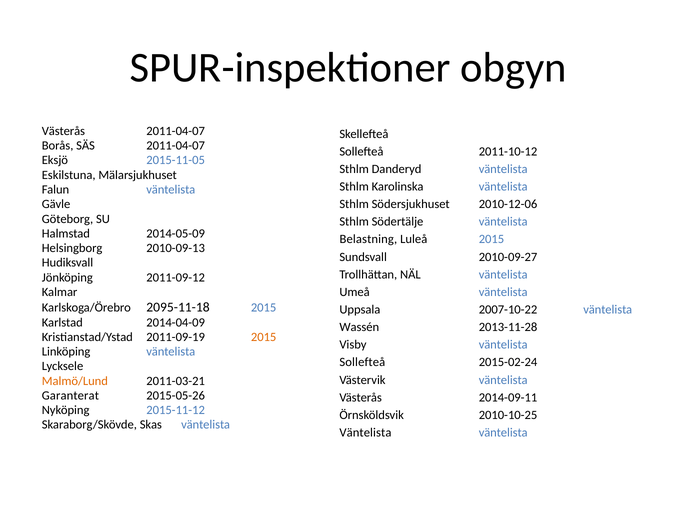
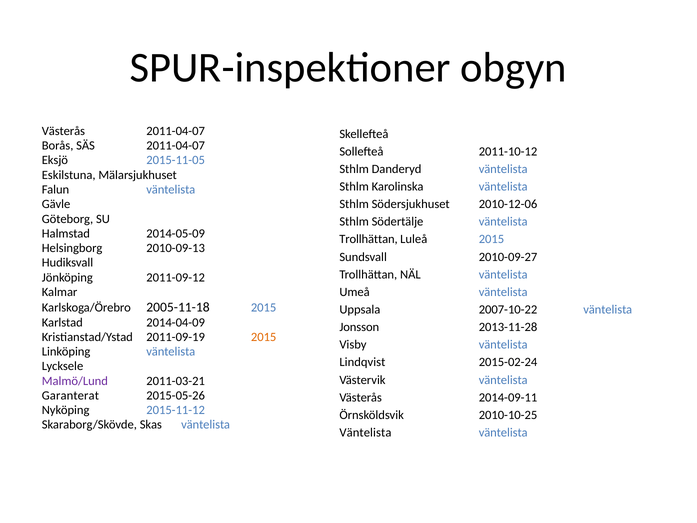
Belastning: Belastning -> Trollhättan (368, 239)
2095-11-18: 2095-11-18 -> 2005-11-18 (178, 307)
Wassén: Wassén -> Jonsson (359, 327)
Sollefteå: Sollefteå -> Lindqvist (362, 362)
Malmö/Lund colour: orange -> purple (75, 381)
